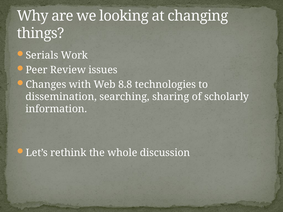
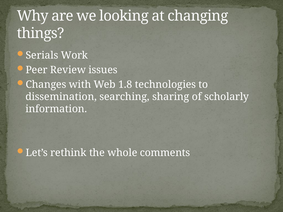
8.8: 8.8 -> 1.8 (125, 85)
discussion: discussion -> comments (165, 153)
